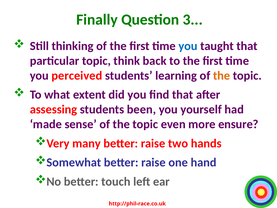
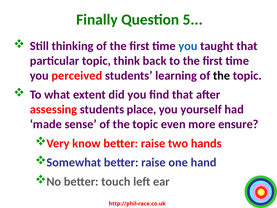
3: 3 -> 5 (193, 20)
the colour: orange -> black (222, 75)
been: been -> place (142, 109)
many: many -> know (87, 143)
